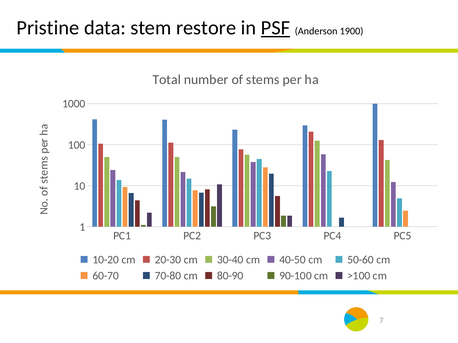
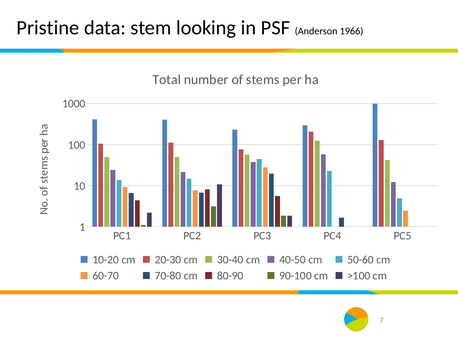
restore: restore -> looking (206, 28)
PSF underline: present -> none (275, 28)
1900: 1900 -> 1966 (352, 31)
